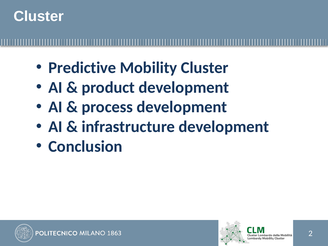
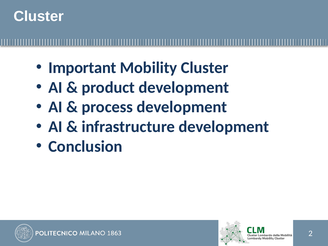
Predictive: Predictive -> Important (82, 68)
